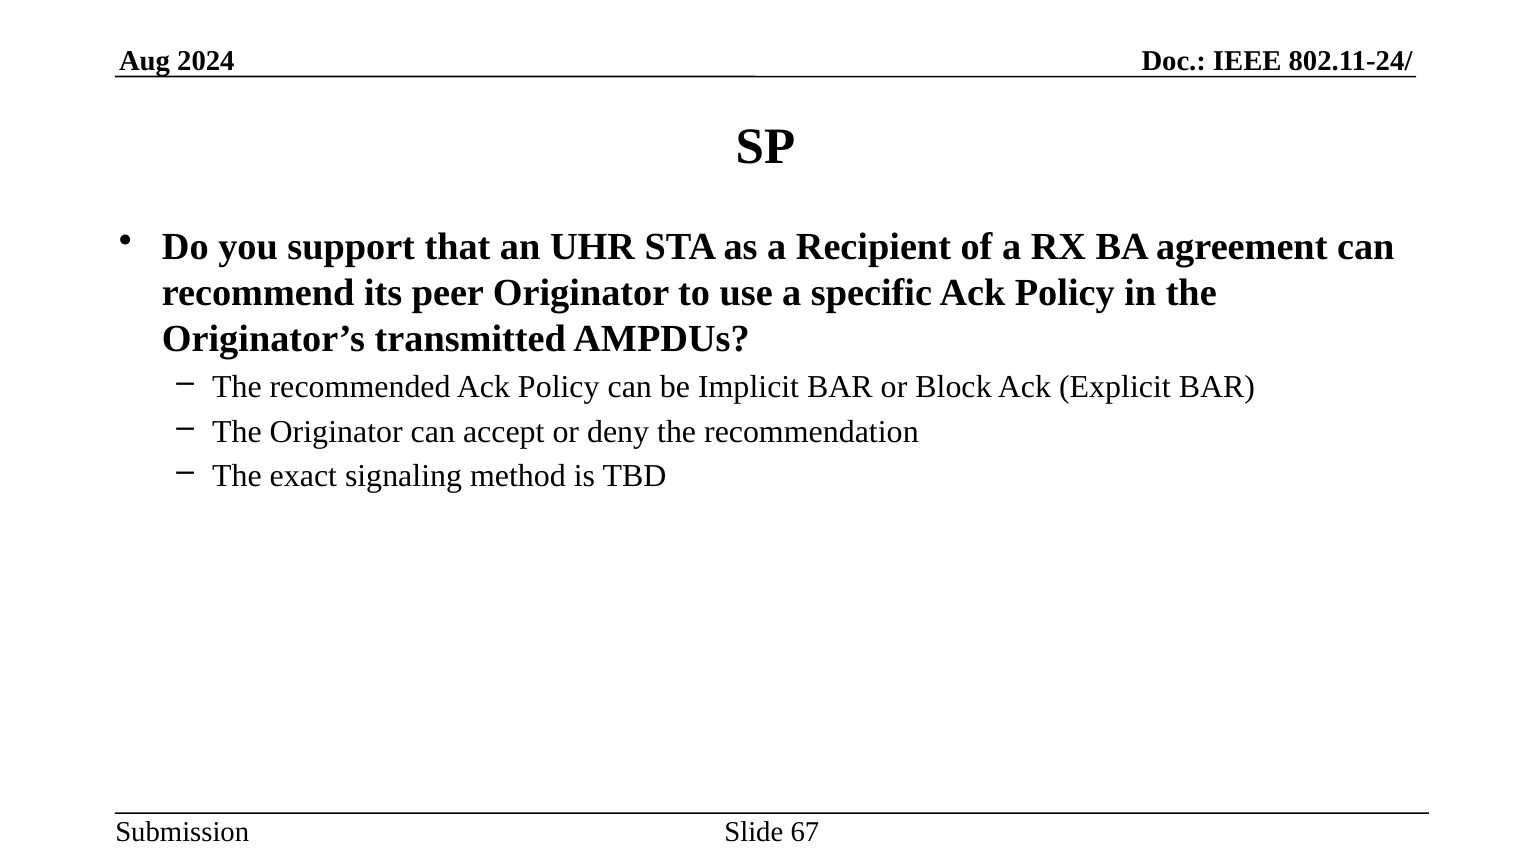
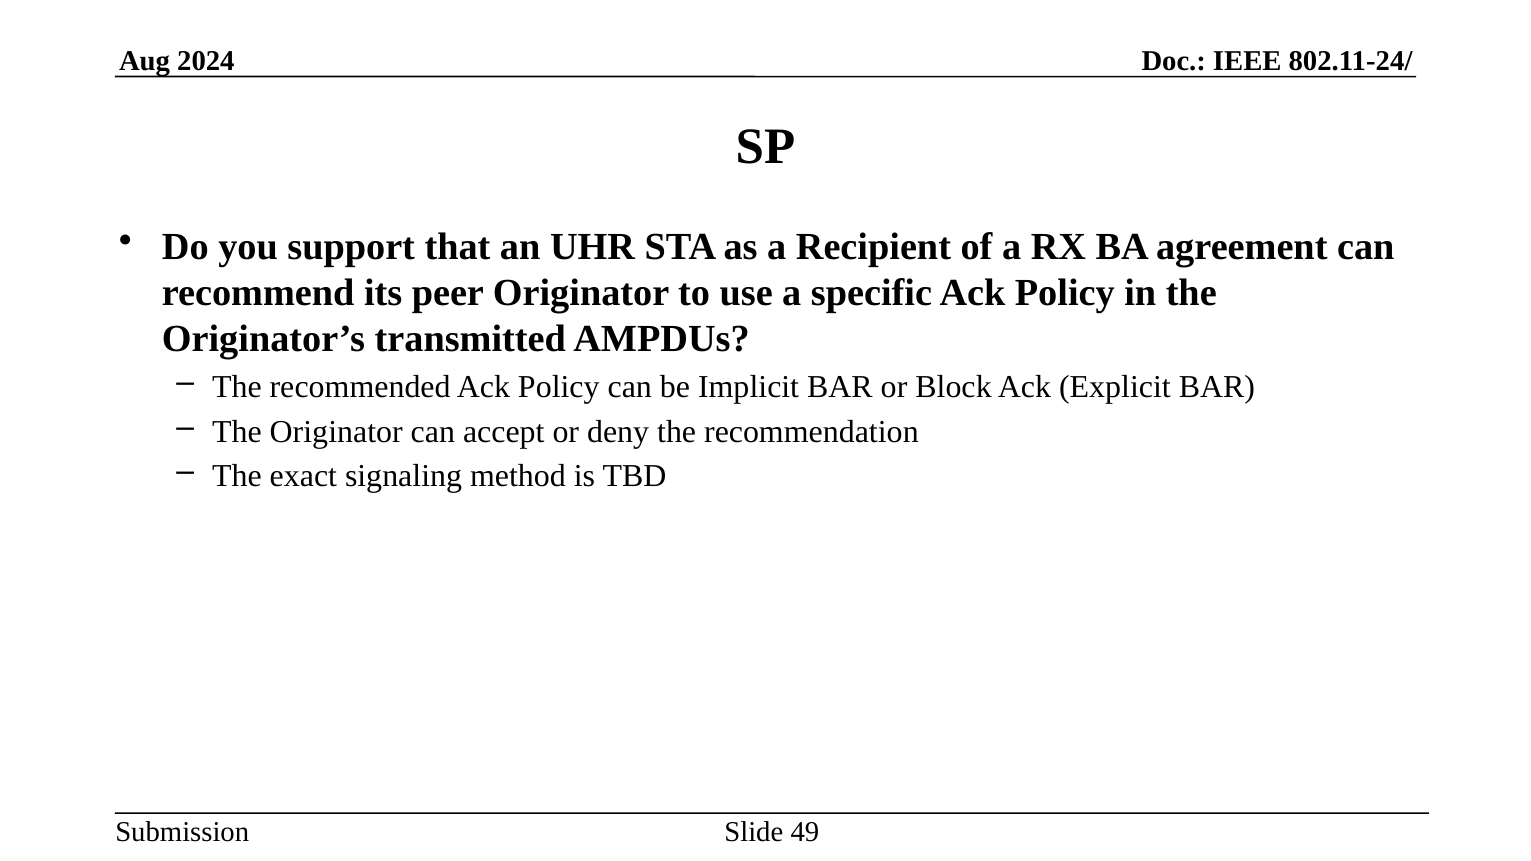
67: 67 -> 49 (805, 832)
